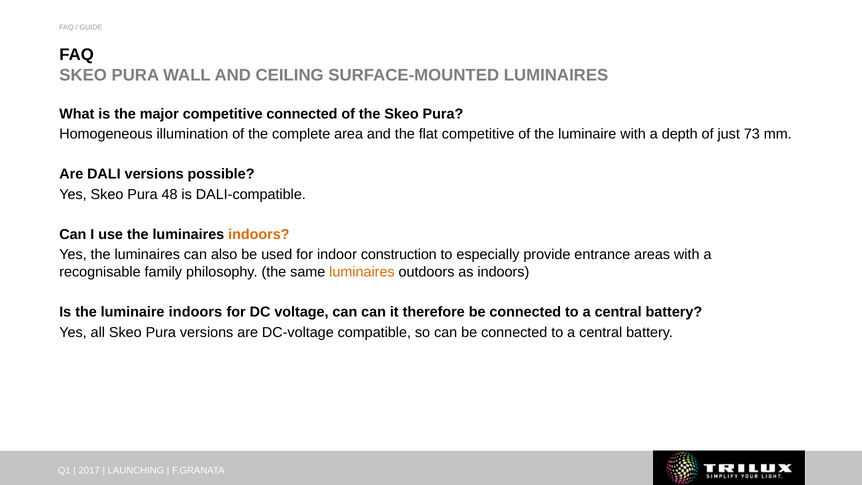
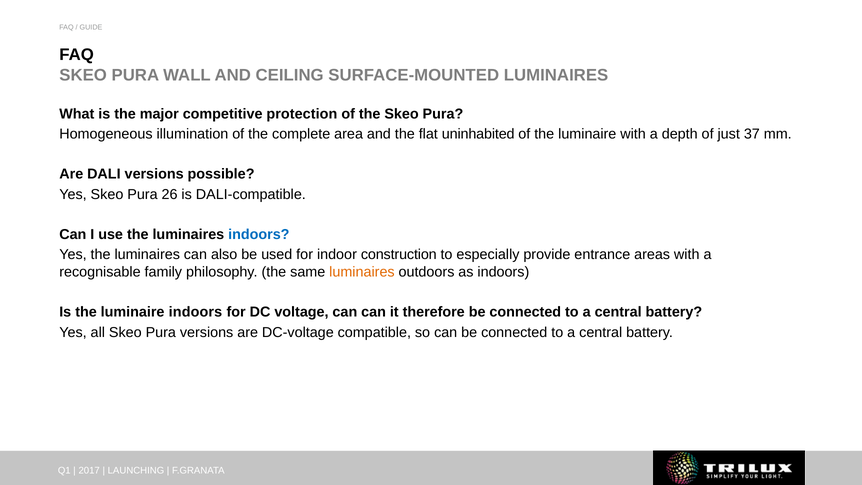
competitive connected: connected -> protection (302, 114)
flat competitive: competitive -> uninhabited (478, 134)
73: 73 -> 37 (752, 134)
48: 48 -> 26 (170, 194)
indoors colour: orange -> blue (259, 234)
